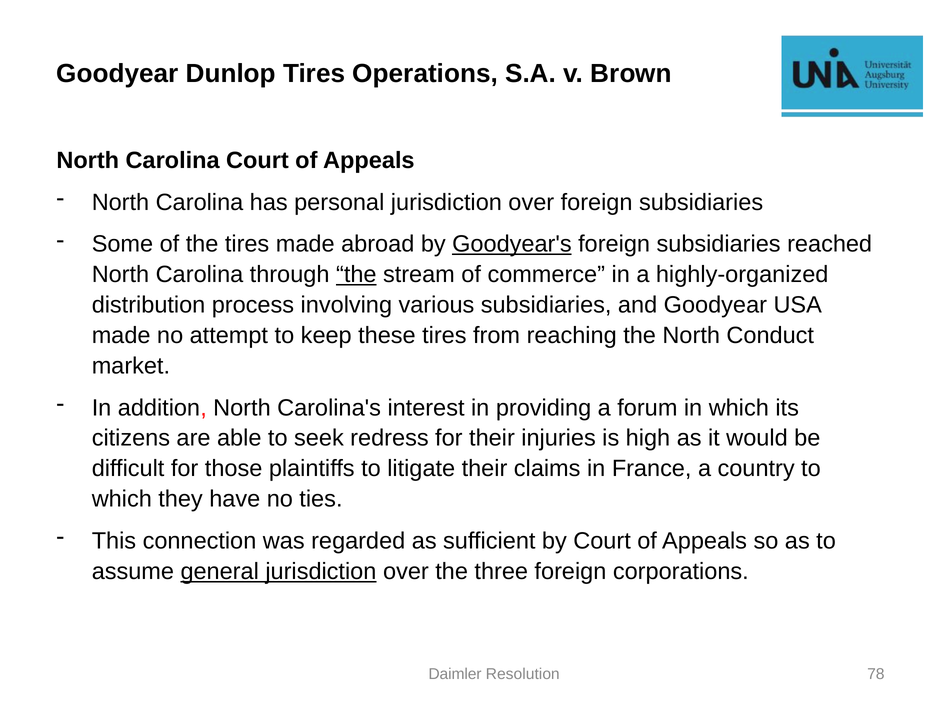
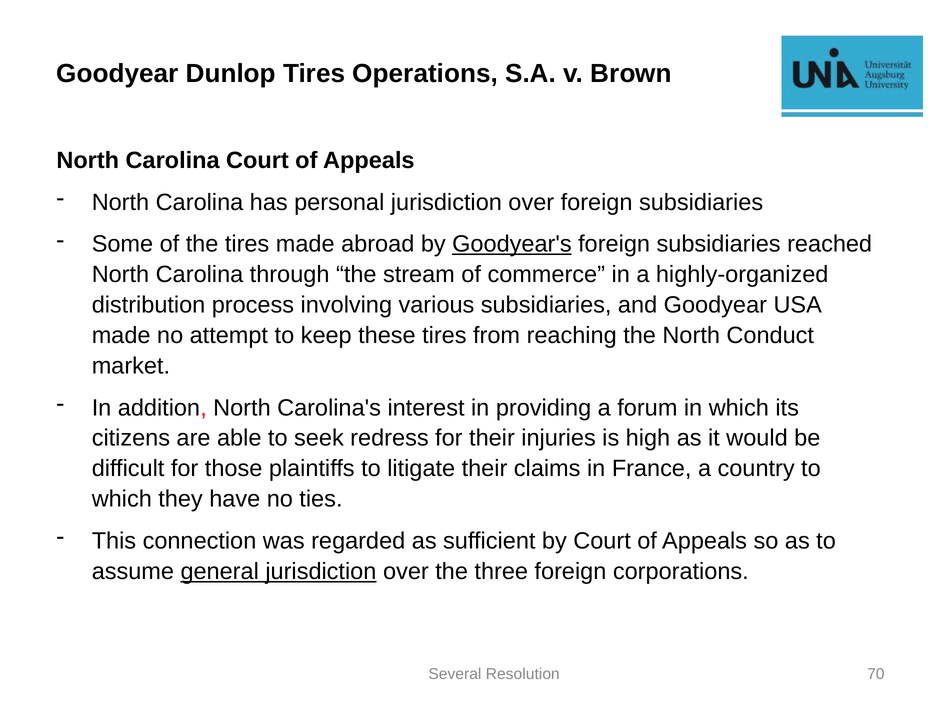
the underline: present -> none (356, 275)
Daimler: Daimler -> Several (455, 674)
78: 78 -> 70 (876, 674)
